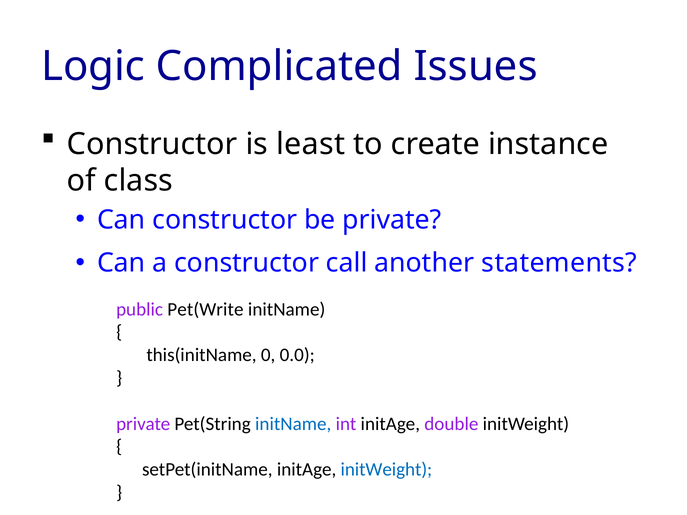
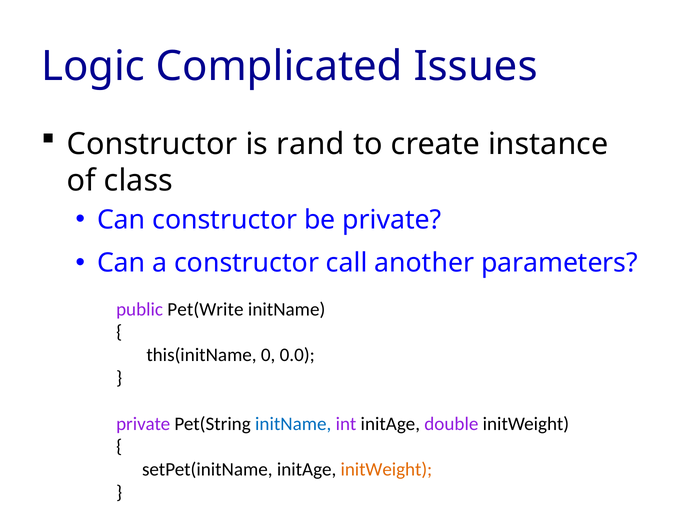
least: least -> rand (311, 144)
statements: statements -> parameters (559, 263)
initWeight colour: blue -> orange (386, 470)
